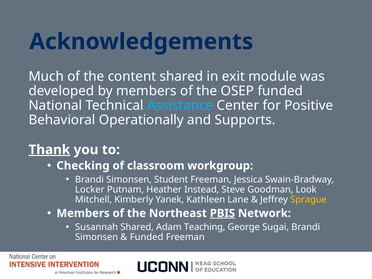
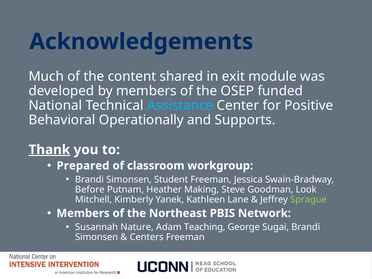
Checking: Checking -> Prepared (83, 166)
Locker: Locker -> Before (90, 190)
Instead: Instead -> Making (202, 190)
Sprague colour: yellow -> light green (308, 200)
PBIS underline: present -> none (222, 213)
Susannah Shared: Shared -> Nature (137, 227)
Funded: Funded -> Centers (147, 237)
